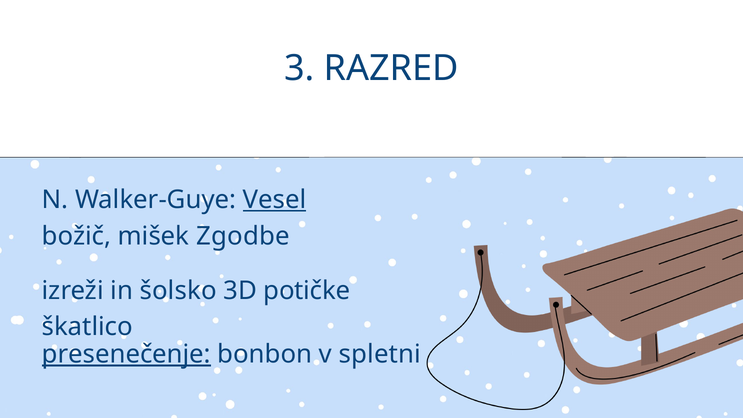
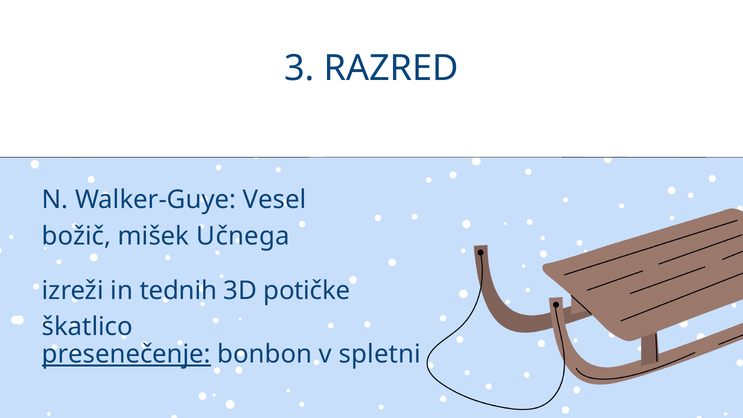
Vesel underline: present -> none (275, 200)
Zgodbe: Zgodbe -> Učnega (243, 236)
šolsko: šolsko -> tednih (178, 291)
